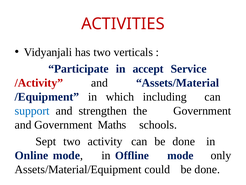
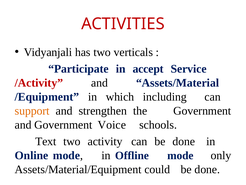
support colour: blue -> orange (32, 111)
Maths: Maths -> Voice (112, 124)
Sept: Sept -> Text (46, 141)
